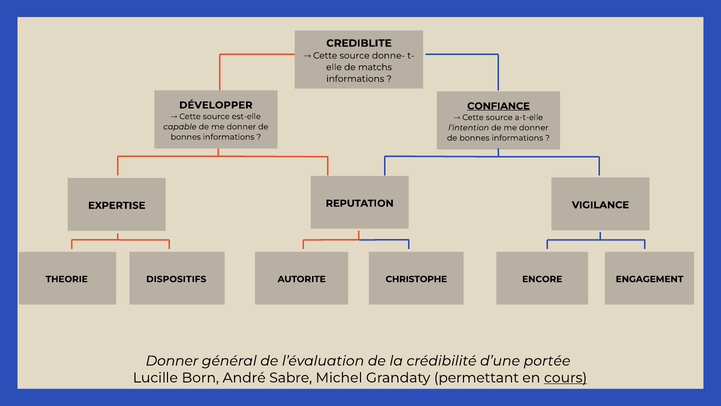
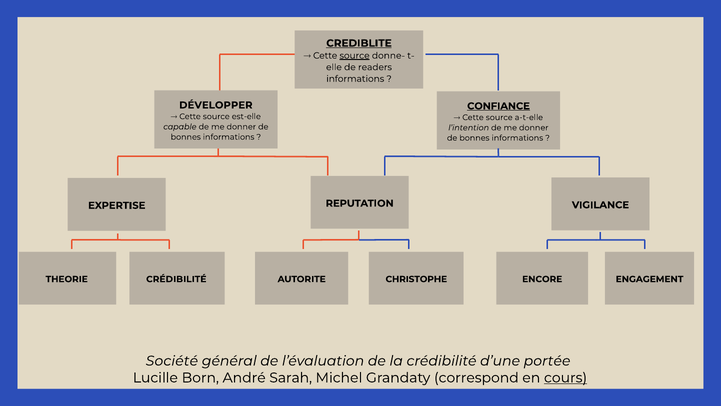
CREDIBLITE underline: none -> present (359, 43)
source underline: none -> present (355, 56)
matchs: matchs -> readers (375, 67)
THEORIE DISPOSITIFS: DISPOSITIFS -> CRÉDIBILITÉ (176, 279)
Donner: Donner -> Société (172, 361)
Sabre: Sabre -> Sarah (291, 377)
permettant: permettant -> correspond (476, 377)
